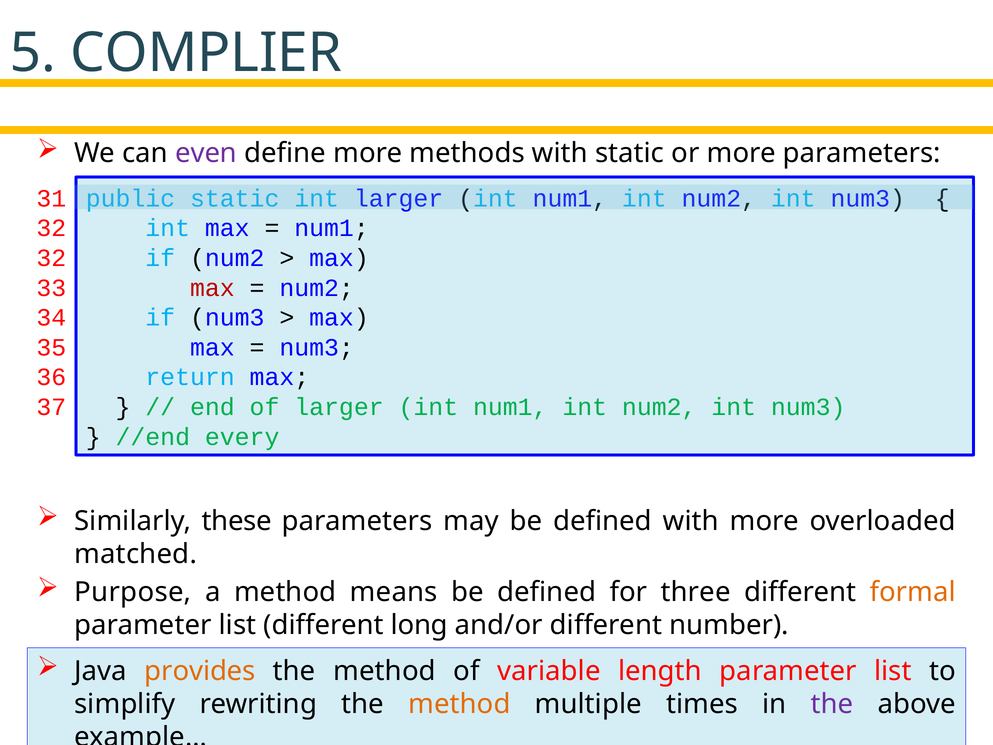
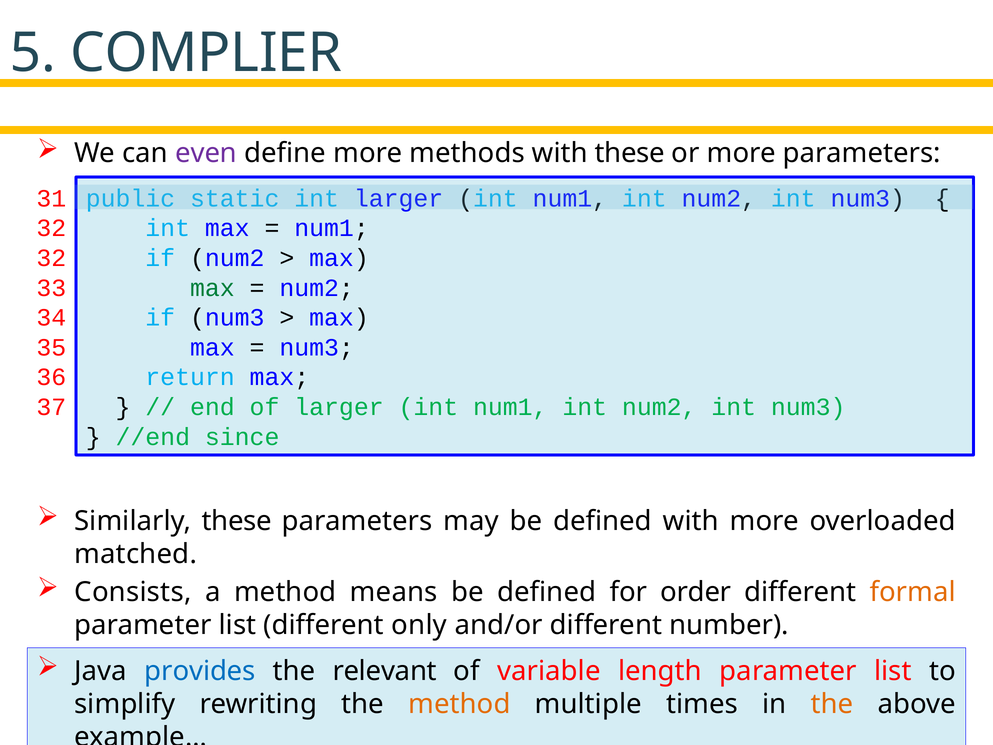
with static: static -> these (630, 153)
max colour: red -> green (212, 288)
every: every -> since (242, 437)
Purpose: Purpose -> Consists (133, 592)
three: three -> order (696, 592)
long: long -> only (419, 625)
provides colour: orange -> blue (200, 671)
method: method -> relevant (385, 671)
the colour: purple -> orange (832, 704)
